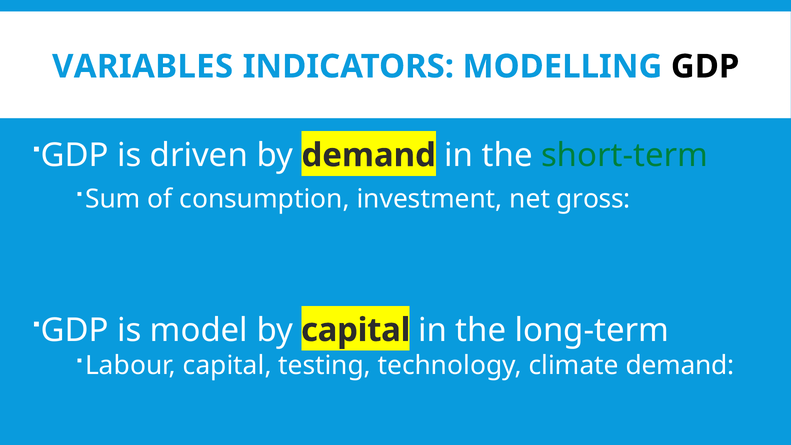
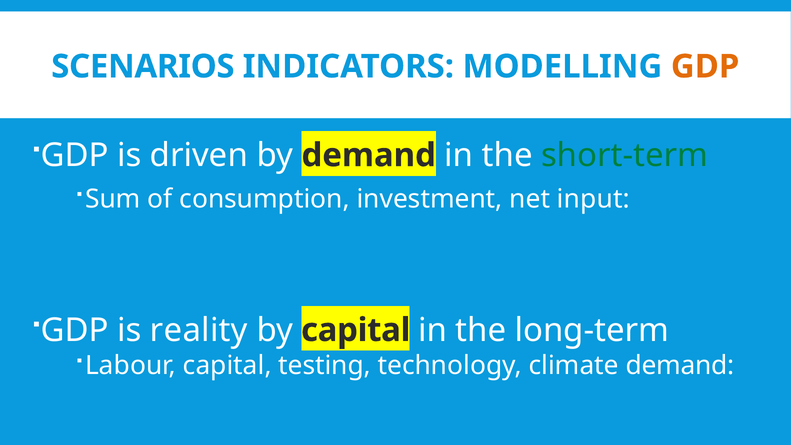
VARIABLES: VARIABLES -> SCENARIOS (143, 67)
GDP colour: black -> orange (705, 67)
gross: gross -> input (593, 199)
model: model -> reality (199, 330)
